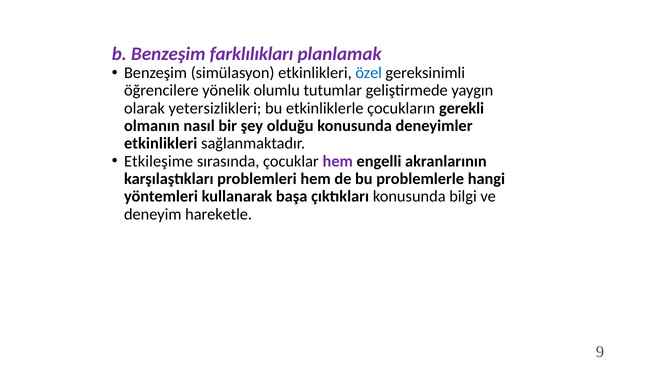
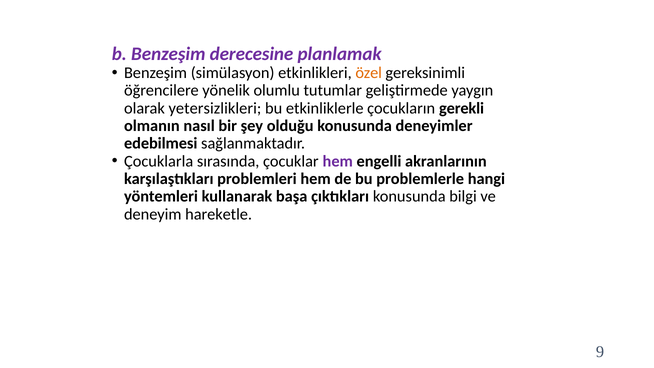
farklılıkları: farklılıkları -> derecesine (252, 54)
özel colour: blue -> orange (369, 73)
etkinlikleri: etkinlikleri -> edebilmesi (161, 143)
Etkileşime: Etkileşime -> Çocuklarla (159, 161)
